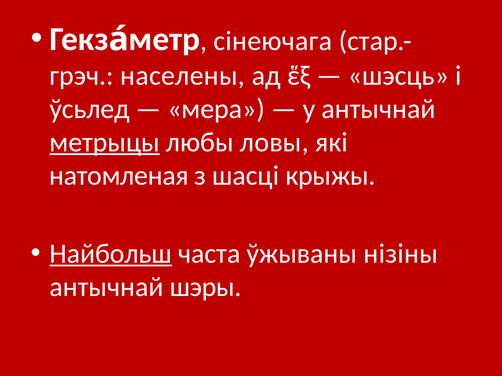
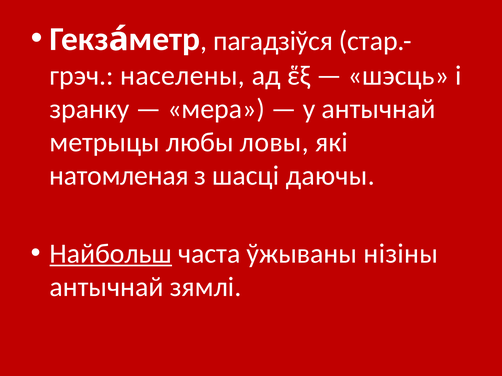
сінеючага: сінеючага -> пагадзіўся (273, 41)
ўсьлед: ўсьлед -> зранку (90, 109)
метрыцы underline: present -> none (105, 143)
крыжы: крыжы -> даючы (330, 176)
шэры: шэры -> зямлі (206, 287)
